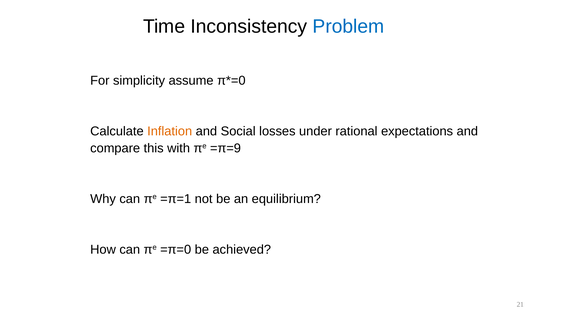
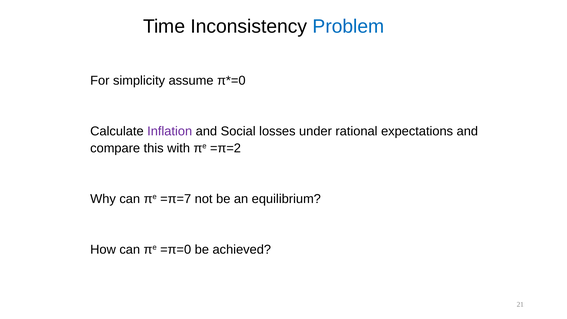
Inflation colour: orange -> purple (170, 131)
=π=9: =π=9 -> =π=2 (225, 148)
=π=1: =π=1 -> =π=7 (176, 199)
